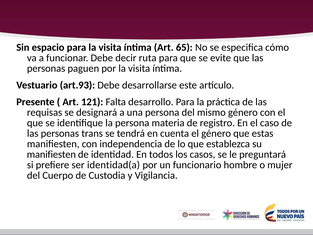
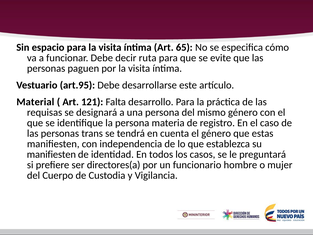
art.93: art.93 -> art.95 (77, 85)
Presente: Presente -> Material (35, 102)
identidad(a: identidad(a -> directores(a (114, 165)
